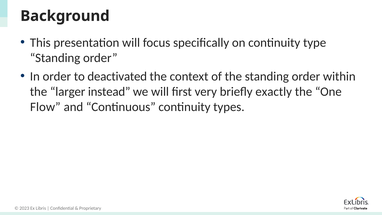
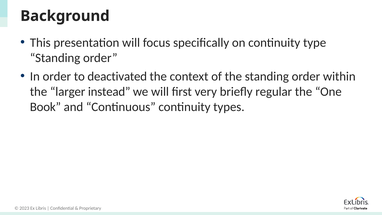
exactly: exactly -> regular (274, 92)
Flow: Flow -> Book (45, 107)
